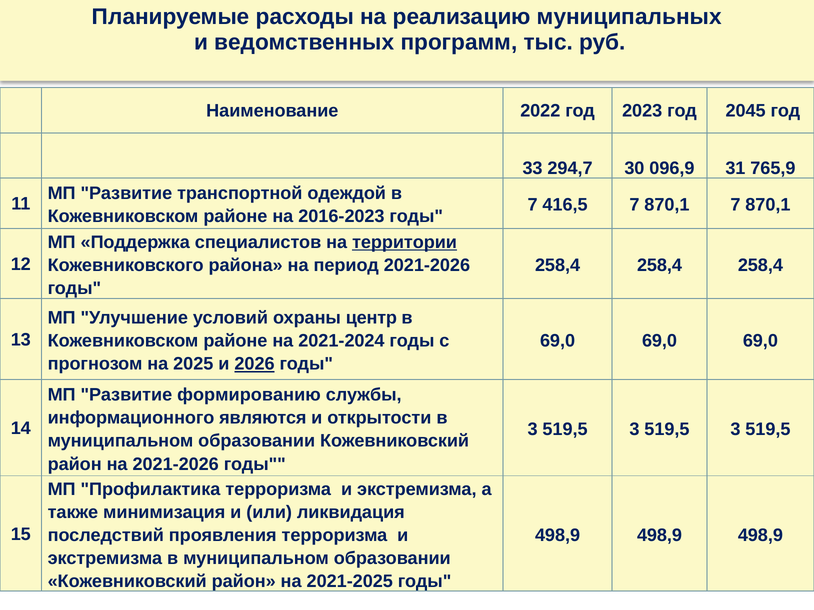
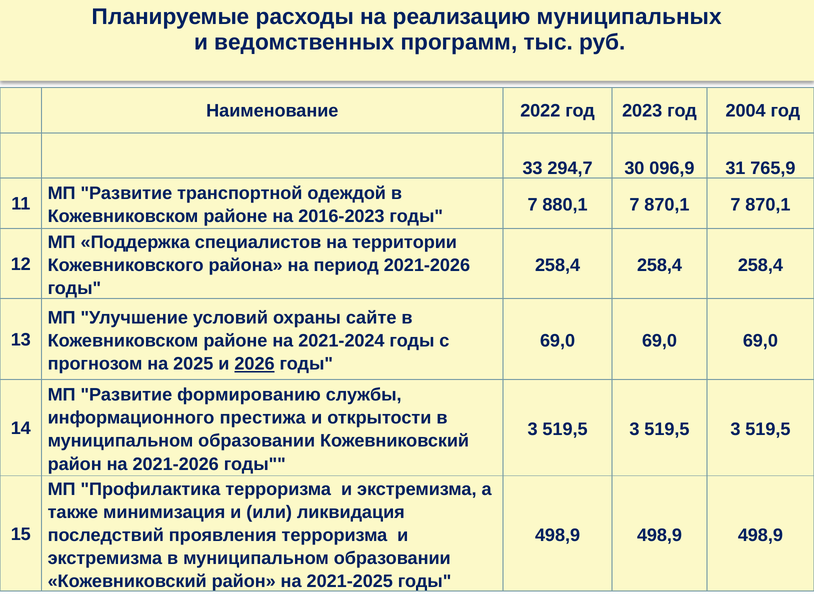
2045: 2045 -> 2004 (746, 111)
416,5: 416,5 -> 880,1 (565, 205)
территории underline: present -> none (405, 242)
центр: центр -> сайте (371, 318)
являются: являются -> престижа (263, 418)
